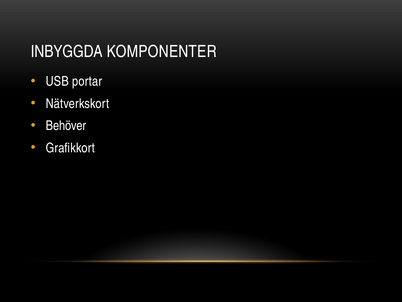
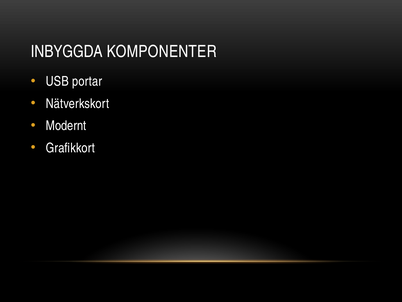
Behöver: Behöver -> Modernt (66, 126)
